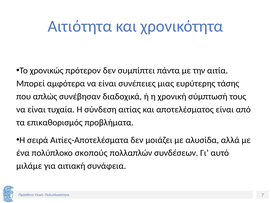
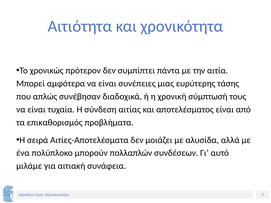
σκοπούς: σκοπούς -> μπορούν (91, 153)
